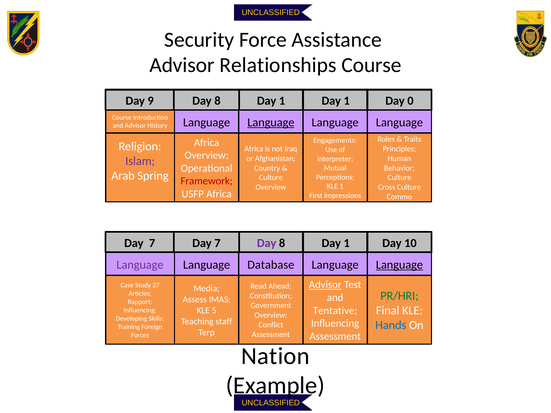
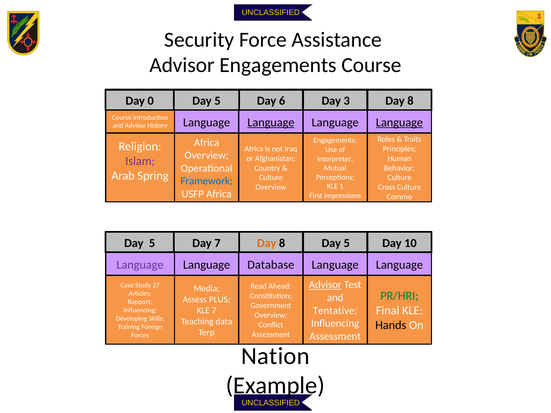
Advisor Relationships: Relationships -> Engagements (278, 65)
9: 9 -> 0 (151, 101)
8: 8 -> 5 (217, 101)
1: 1 -> 6 (282, 101)
1: 1 -> 3 (347, 101)
0: 0 -> 8 (410, 101)
Language underline: none -> present (399, 122)
Framework colour: red -> blue (207, 181)
7: 7 -> 5 (152, 243)
Day colour: purple -> orange (267, 243)
1: 1 -> 5 (347, 243)
Language underline: present -> none (399, 265)
IMAS: IMAS -> PLUS (220, 300)
KLE 5: 5 -> 7 (214, 311)
staff: staff -> data (224, 322)
Hands colour: blue -> black (391, 325)
